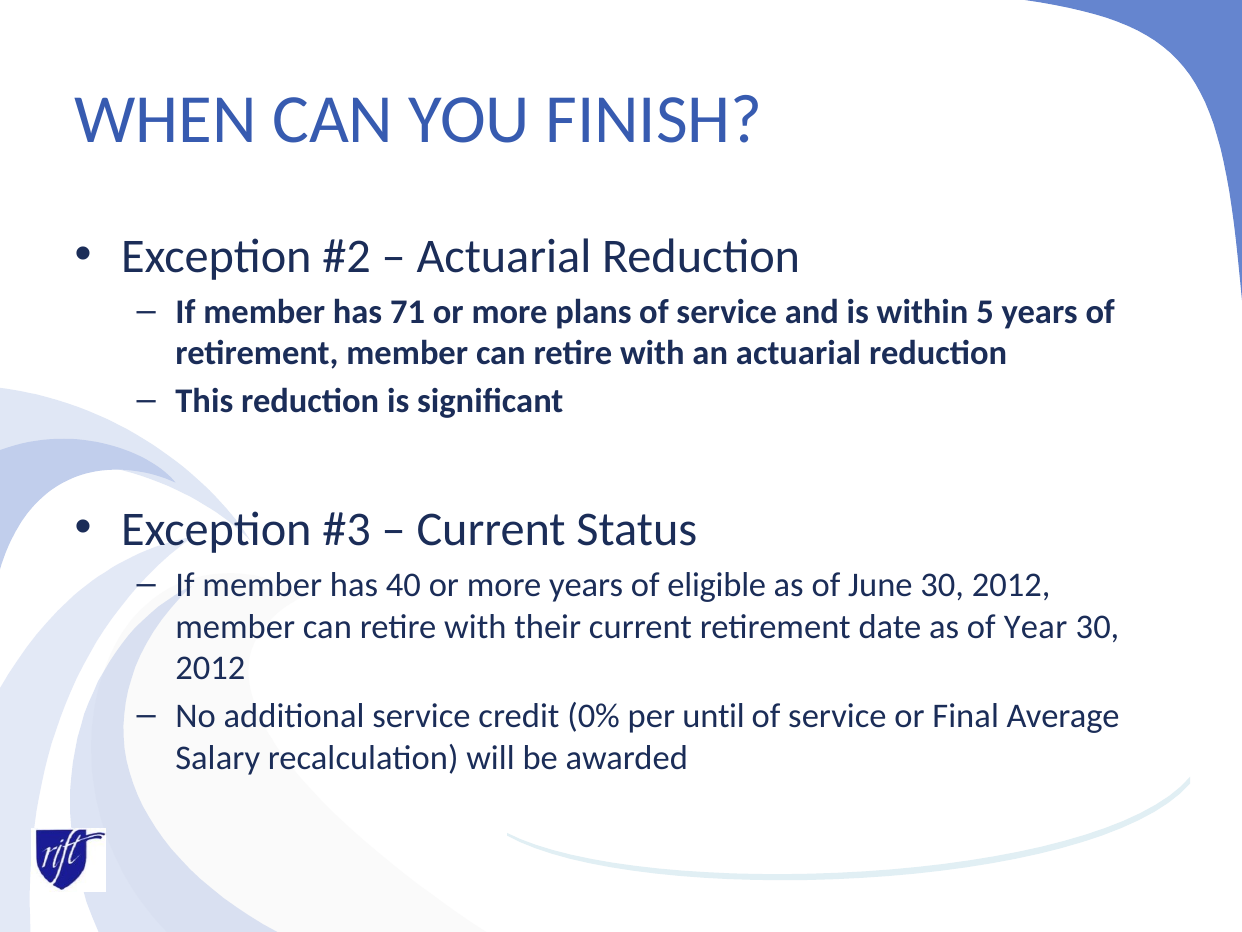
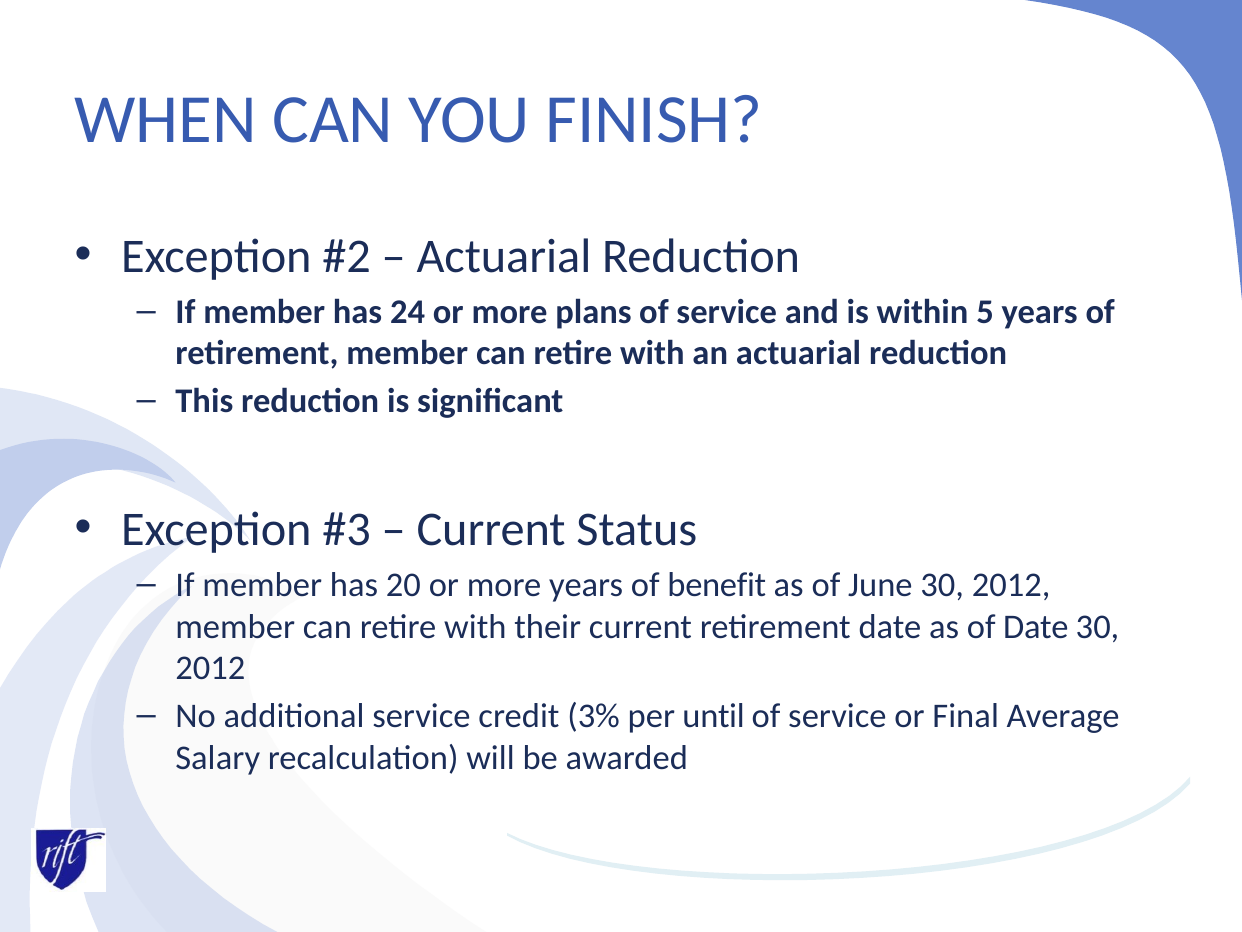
71: 71 -> 24 (408, 312)
40: 40 -> 20 (403, 585)
eligible: eligible -> benefit (717, 585)
of Year: Year -> Date (1036, 626)
0%: 0% -> 3% (594, 716)
